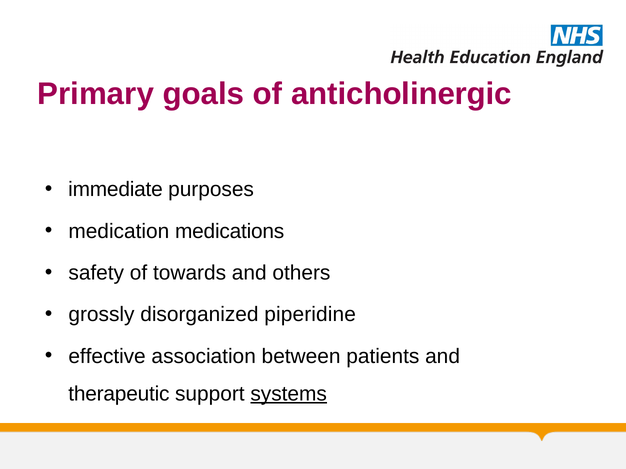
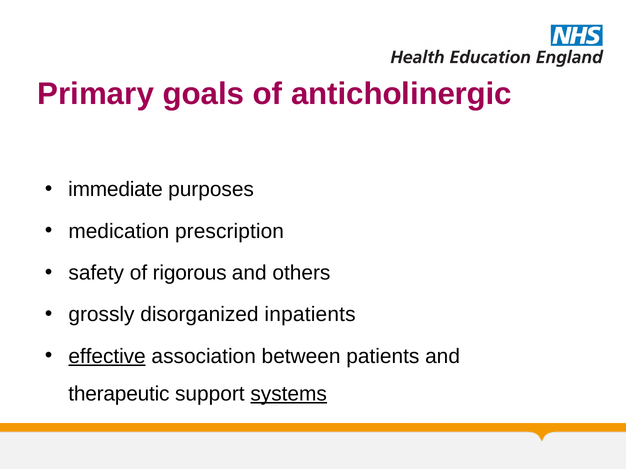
medications: medications -> prescription (230, 231)
towards: towards -> rigorous (190, 273)
piperidine: piperidine -> inpatients (310, 315)
effective underline: none -> present (107, 357)
